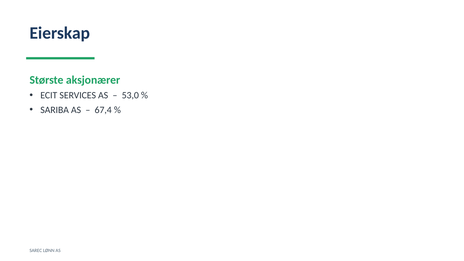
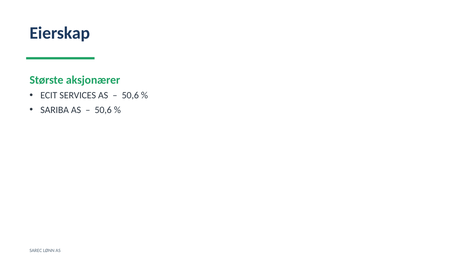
53,0: 53,0 -> 50,6 (130, 95)
67,4: 67,4 -> 50,6 (103, 110)
